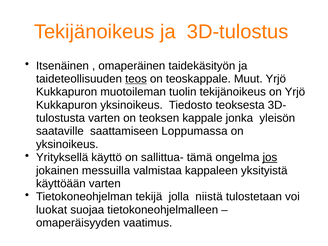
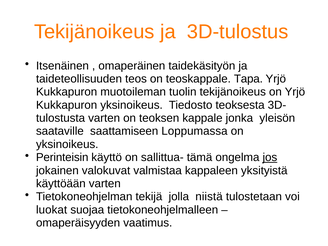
teos underline: present -> none (136, 79)
Muut: Muut -> Tapa (248, 79)
Yrityksellä: Yrityksellä -> Perinteisin (62, 157)
messuilla: messuilla -> valokuvat (106, 171)
